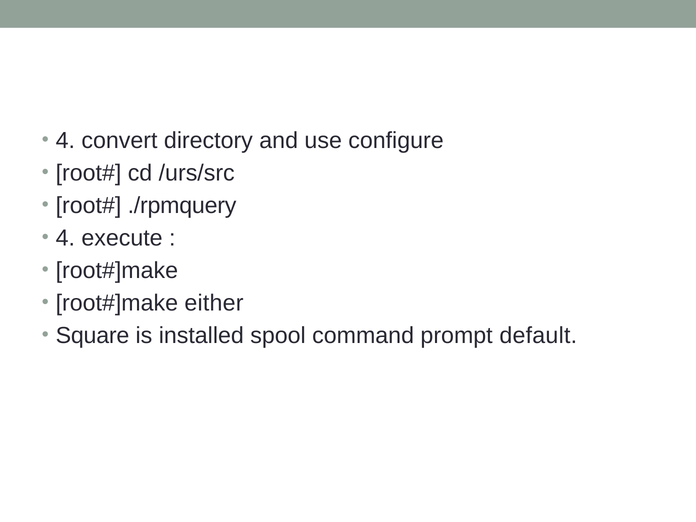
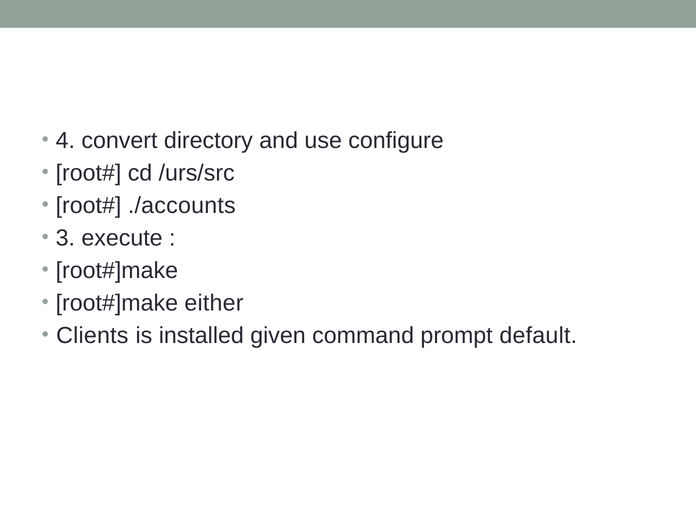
./rpmquery: ./rpmquery -> ./accounts (182, 206)
4: 4 -> 3 (65, 238)
Square: Square -> Clients (92, 336)
spool: spool -> given (278, 336)
